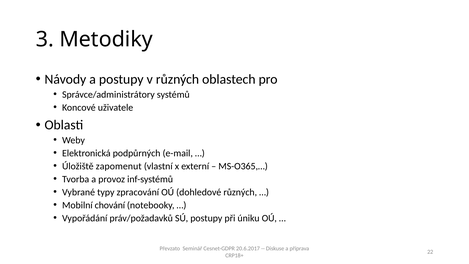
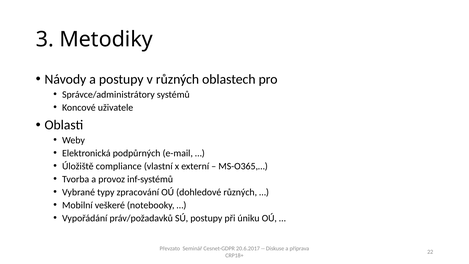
zapomenut: zapomenut -> compliance (119, 166)
chování: chování -> veškeré (110, 205)
